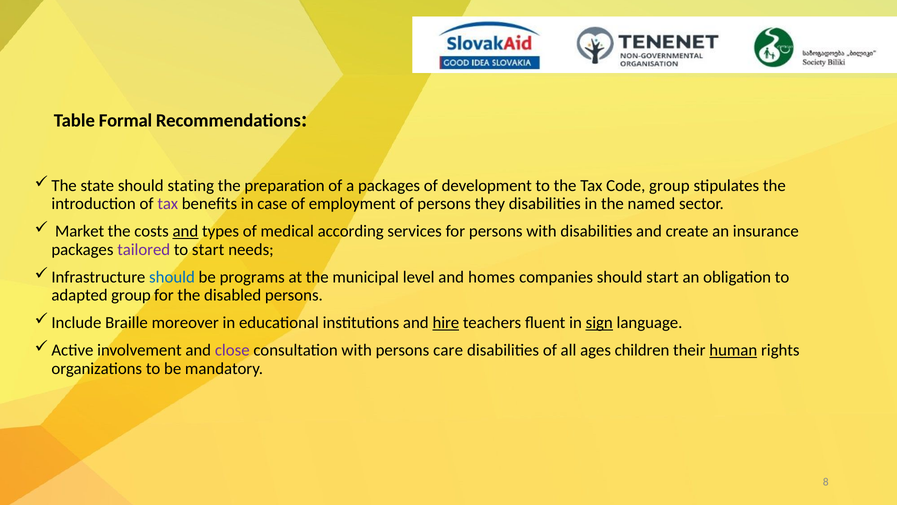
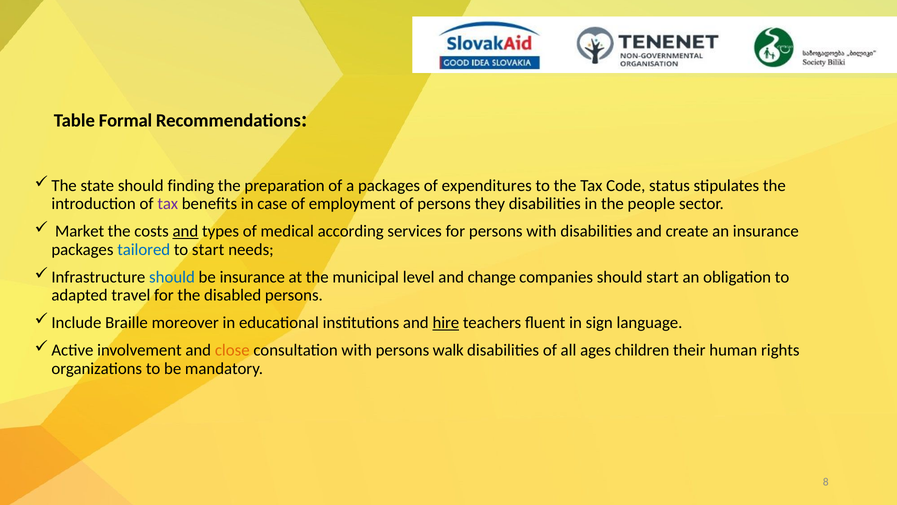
stating: stating -> finding (191, 185)
development: development -> expenditures (487, 185)
Code group: group -> status (669, 185)
named: named -> people (651, 204)
tailored colour: purple -> blue (144, 249)
be programs: programs -> insurance (252, 277)
homes: homes -> change (492, 277)
adapted group: group -> travel (131, 295)
sign underline: present -> none (599, 322)
close colour: purple -> orange (232, 350)
care: care -> walk (448, 350)
human underline: present -> none (733, 350)
